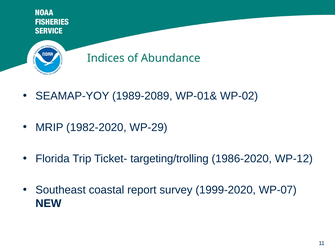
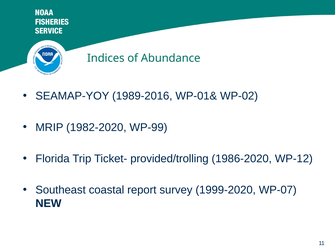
1989-2089: 1989-2089 -> 1989-2016 (142, 96)
WP-29: WP-29 -> WP-99 (148, 127)
targeting/trolling: targeting/trolling -> provided/trolling (169, 158)
